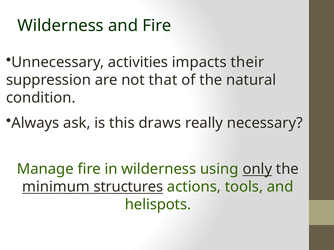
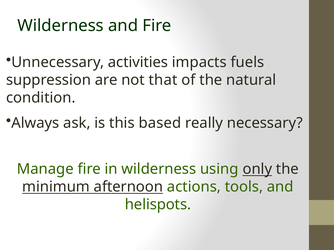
their: their -> fuels (247, 62)
draws: draws -> based (160, 123)
structures: structures -> afternoon (128, 187)
